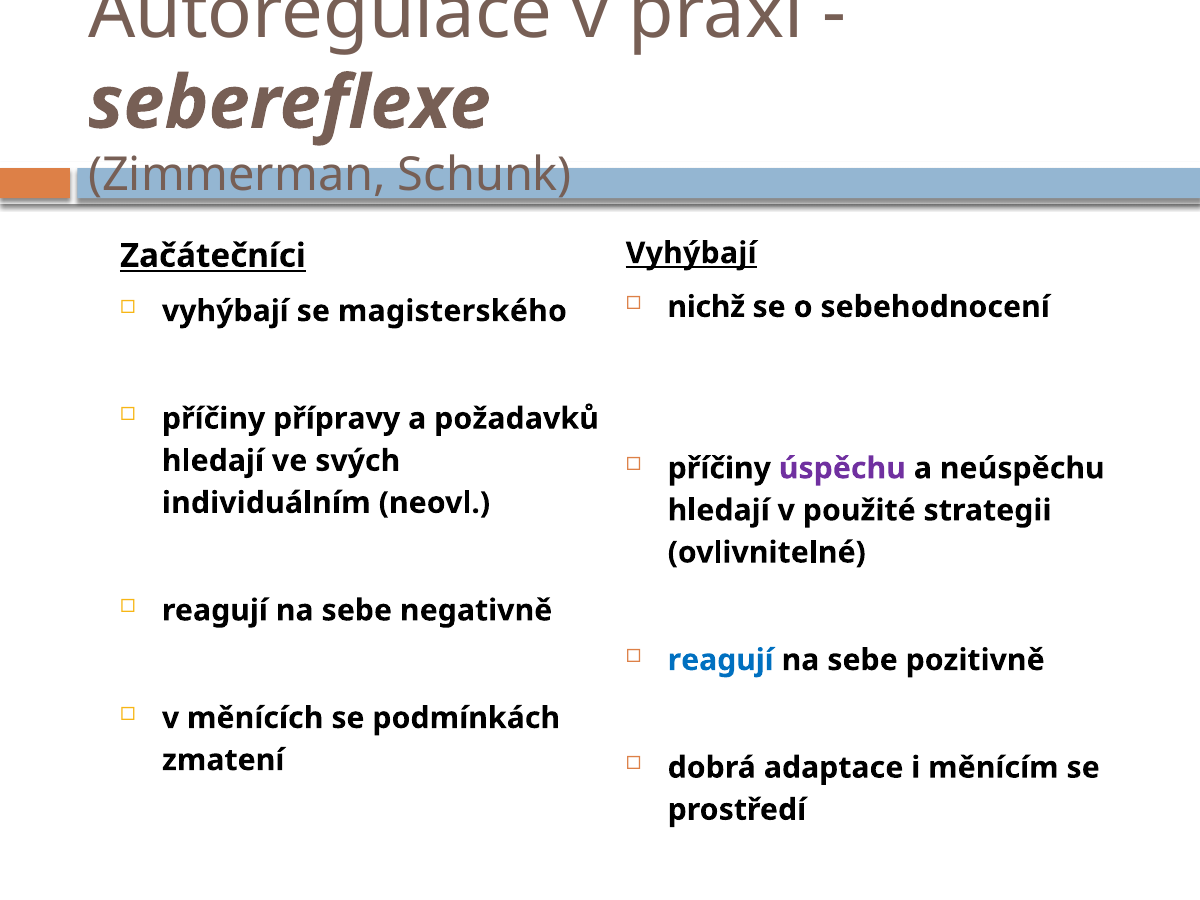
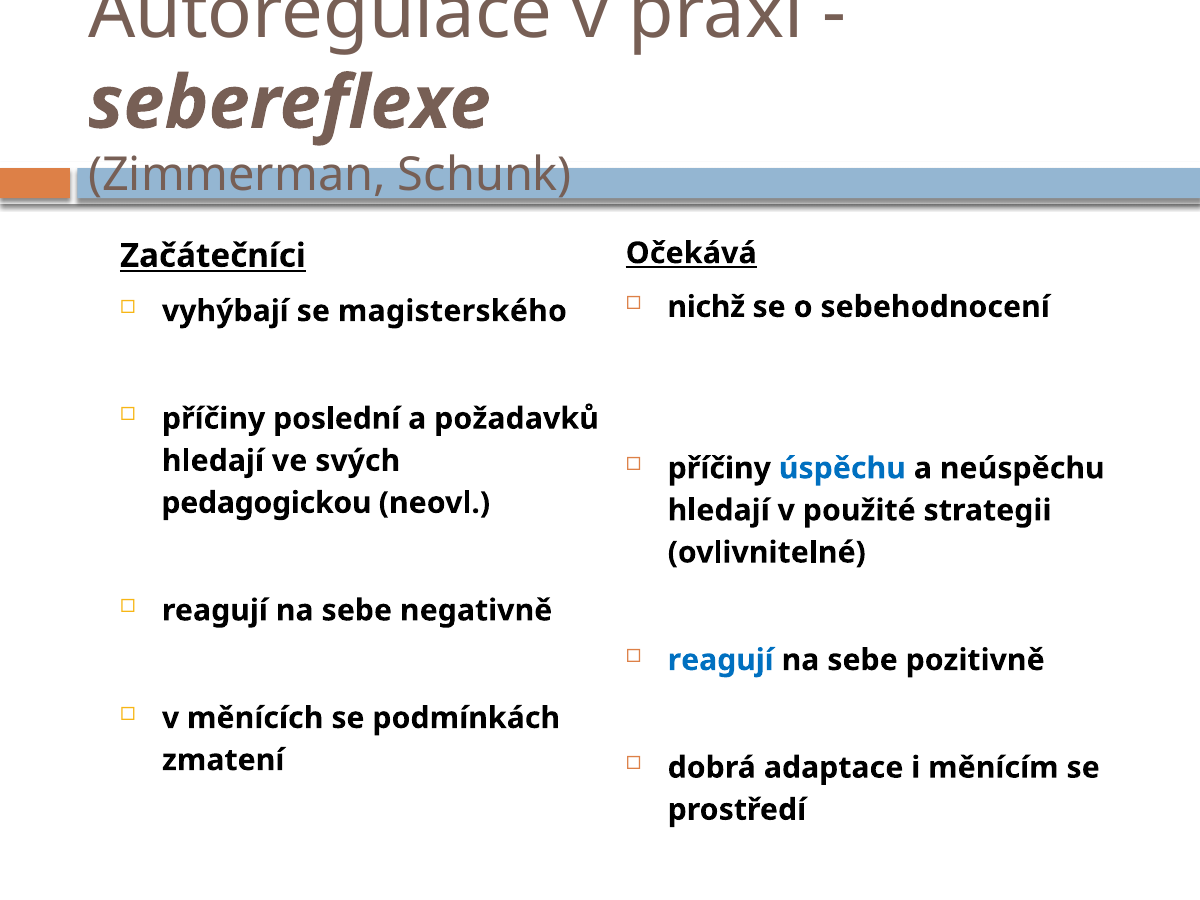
Vyhýbají: Vyhýbají -> Očekává (691, 253)
přípravy: přípravy -> poslední (337, 419)
úspěchu colour: purple -> blue (842, 468)
individuálním: individuálním -> pedagogickou (267, 503)
